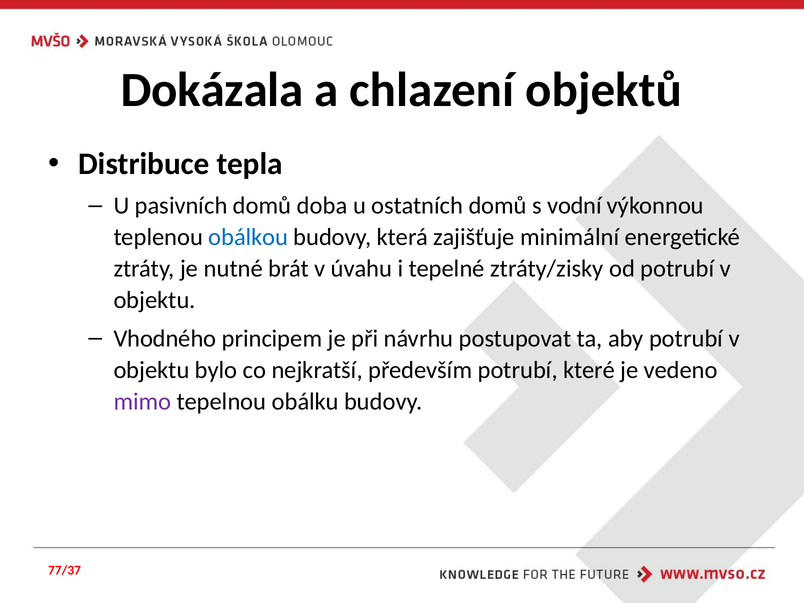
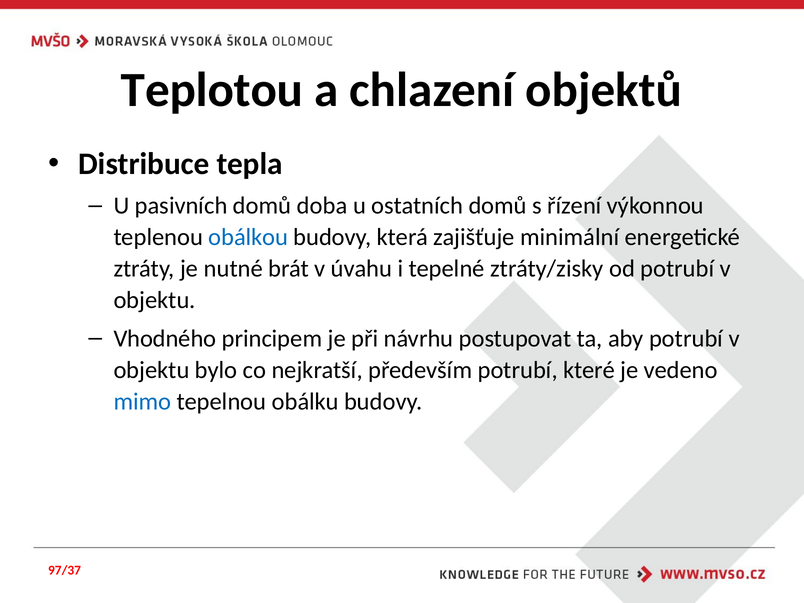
Dokázala: Dokázala -> Teplotou (212, 90)
vodní: vodní -> řízení (574, 206)
mimo colour: purple -> blue (142, 402)
77/37: 77/37 -> 97/37 (65, 570)
